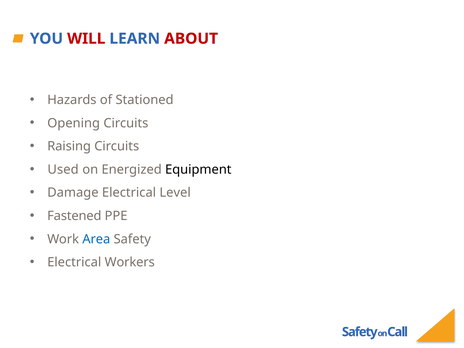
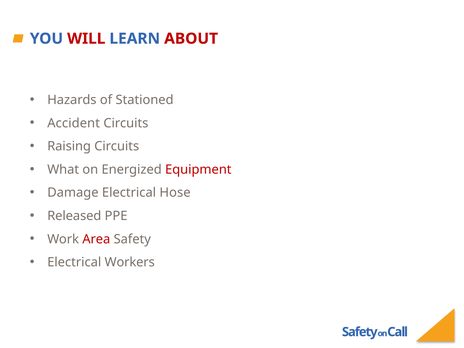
Opening: Opening -> Accident (74, 123)
Used: Used -> What (63, 169)
Equipment colour: black -> red (198, 169)
Level: Level -> Hose (175, 193)
Fastened: Fastened -> Released (74, 216)
Area colour: blue -> red (96, 239)
